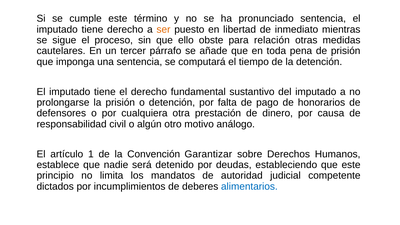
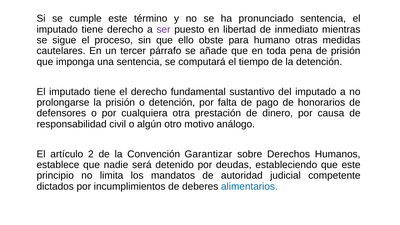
ser colour: orange -> purple (164, 29)
relación: relación -> humano (272, 40)
1: 1 -> 2 (91, 154)
